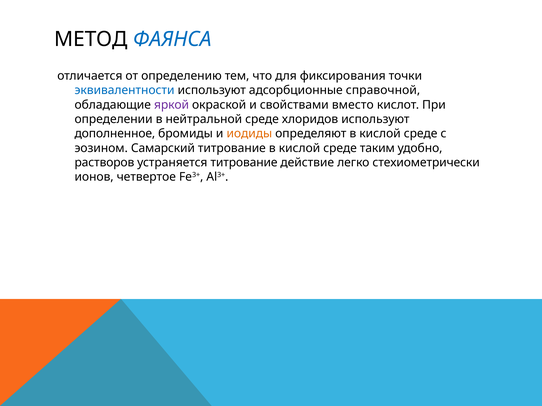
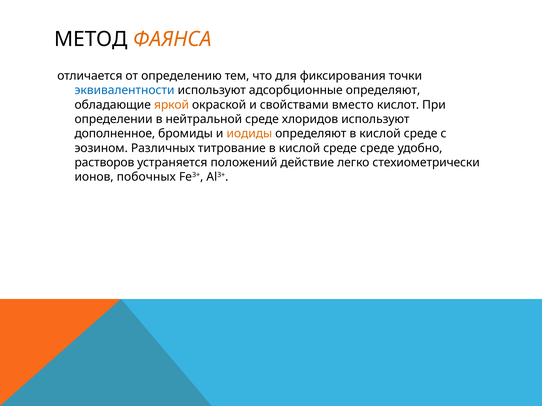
ФАЯНСА colour: blue -> orange (172, 39)
адсорбционные справочной: справочной -> определяют (383, 90)
яркой colour: purple -> orange (172, 105)
Самарский: Самарский -> Различных (163, 148)
среде таким: таким -> среде (377, 148)
устраняется титрование: титрование -> положений (244, 163)
четвертое: четвертое -> побочных (146, 177)
